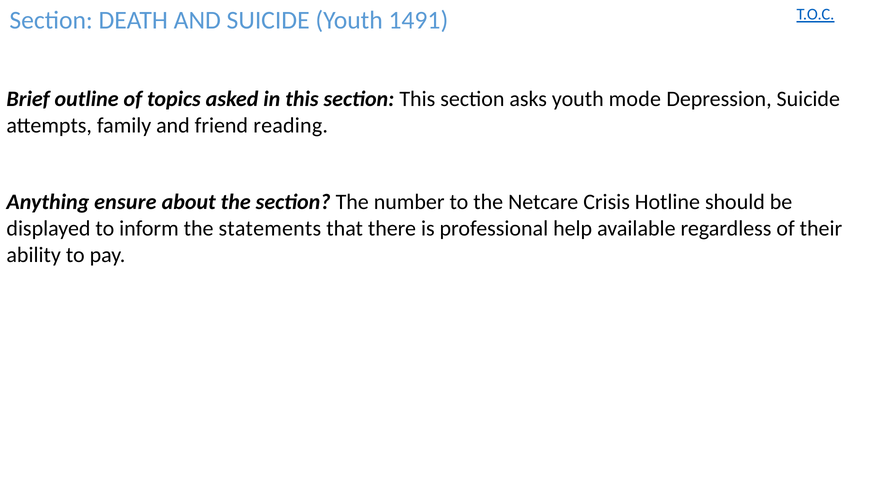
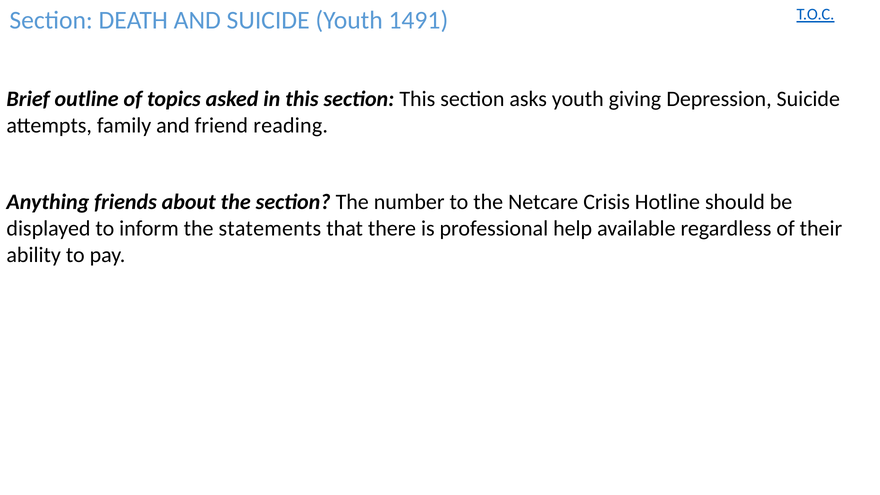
mode: mode -> giving (635, 99)
ensure: ensure -> friends (126, 202)
